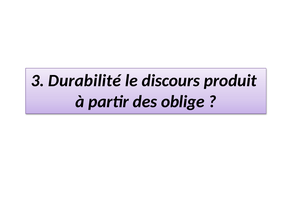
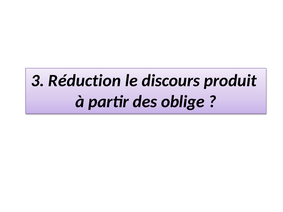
Durabilité: Durabilité -> Réduction (85, 81)
